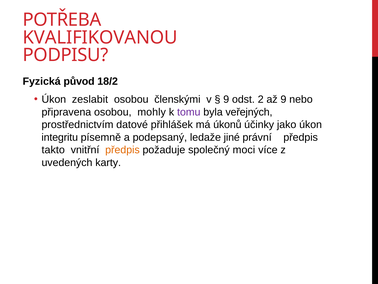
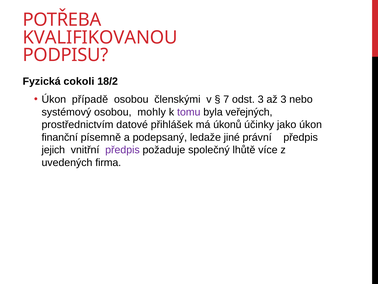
původ: původ -> cokoli (79, 81)
zeslabit: zeslabit -> případě (90, 99)
9: 9 -> 7 (226, 99)
odst 2: 2 -> 3 (261, 99)
až 9: 9 -> 3 (283, 99)
připravena: připravena -> systémový (66, 112)
integritu: integritu -> finanční (60, 137)
takto: takto -> jejich (53, 150)
předpis colour: orange -> purple (122, 150)
moci: moci -> lhůtě (244, 150)
karty: karty -> firma (108, 162)
